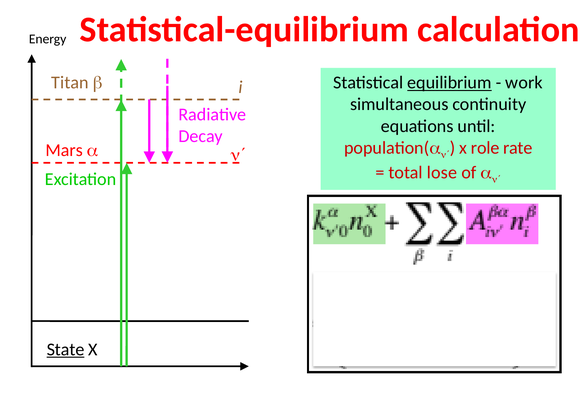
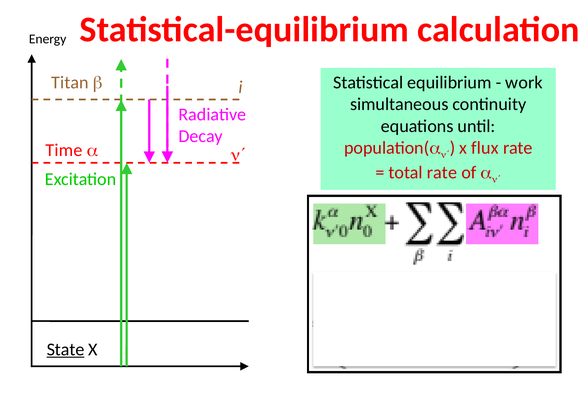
equilibrium underline: present -> none (449, 83)
role: role -> flux (485, 148)
Mars: Mars -> Time (64, 150)
total lose: lose -> rate (442, 172)
